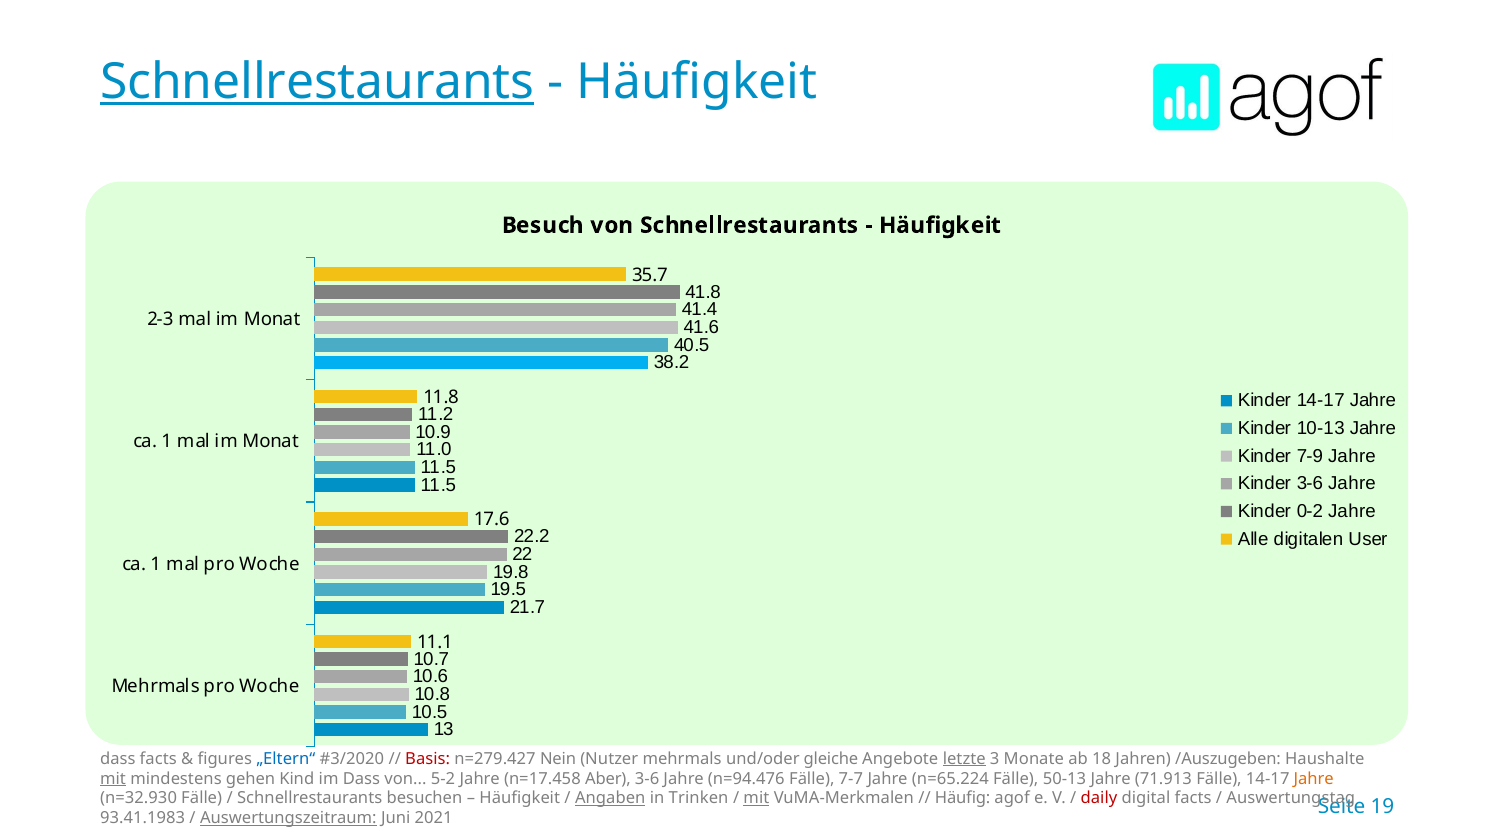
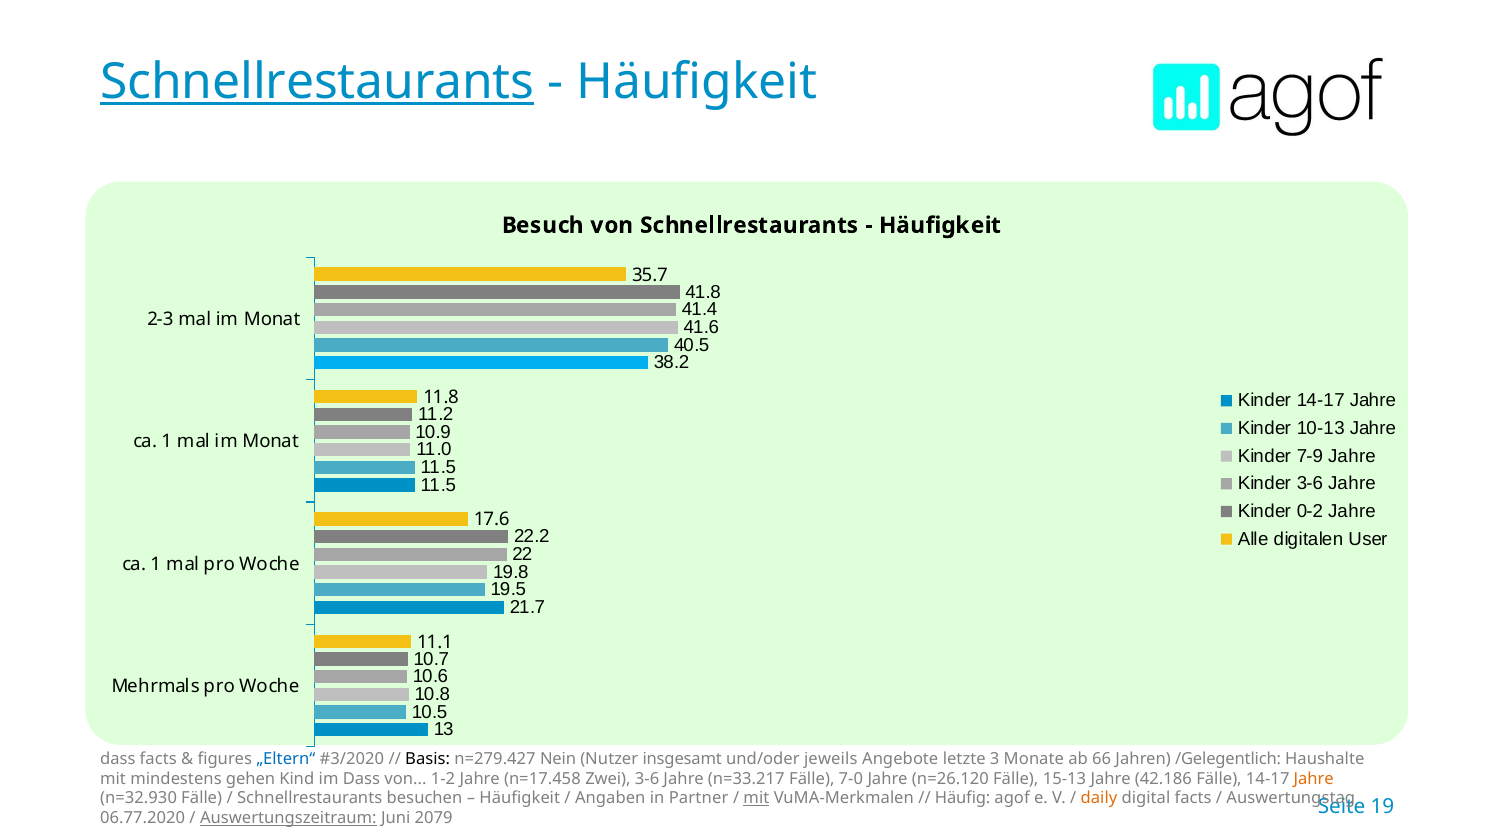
Basis colour: red -> black (428, 759)
Nutzer mehrmals: mehrmals -> insgesamt (682, 759)
gleiche: gleiche -> jeweils (831, 759)
letzte underline: present -> none (964, 759)
18: 18 -> 66 (1102, 759)
/Auszugeben: /Auszugeben -> /Gelegentlich (1228, 759)
mit underline: present -> none (113, 778)
5-2: 5-2 -> 1-2 (443, 778)
Aber: Aber -> Zwei (608, 778)
n=94.476: n=94.476 -> n=33.217 (746, 778)
7-7: 7-7 -> 7-0 (851, 778)
n=65.224: n=65.224 -> n=26.120 (950, 778)
50-13: 50-13 -> 15-13 (1064, 778)
71.913: 71.913 -> 42.186 (1163, 778)
Angaben underline: present -> none (610, 798)
Trinken: Trinken -> Partner (699, 798)
daily colour: red -> orange (1099, 798)
93.41.1983: 93.41.1983 -> 06.77.2020 (143, 818)
2021: 2021 -> 2079 (434, 818)
